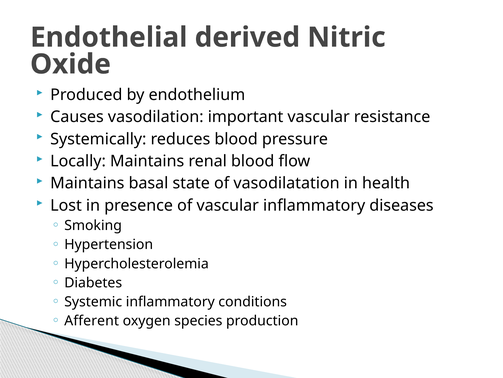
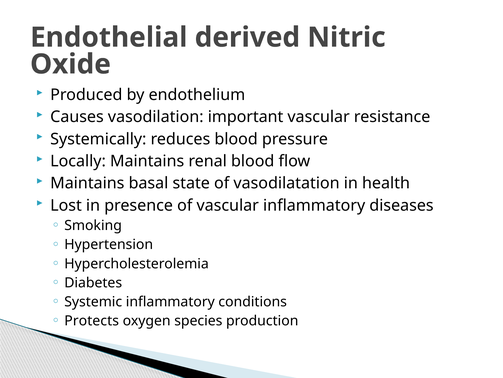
Afferent: Afferent -> Protects (92, 320)
